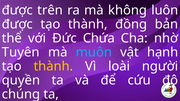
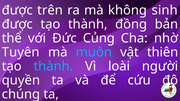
luôn: luôn -> sinh (165, 10)
Chứa: Chứa -> Củng (99, 38)
hạnh: hạnh -> thiên (163, 52)
thành colour: yellow -> light blue (53, 66)
